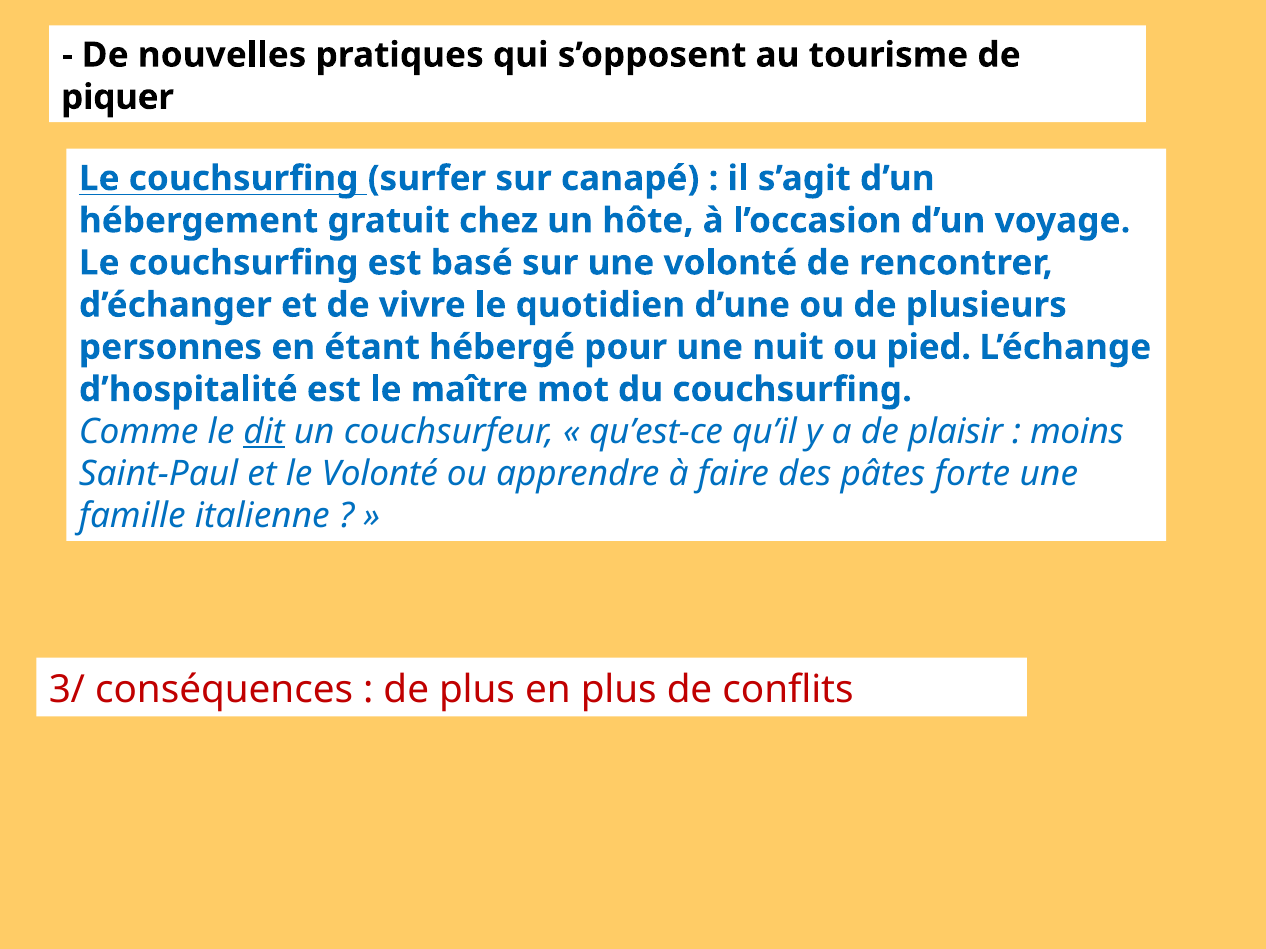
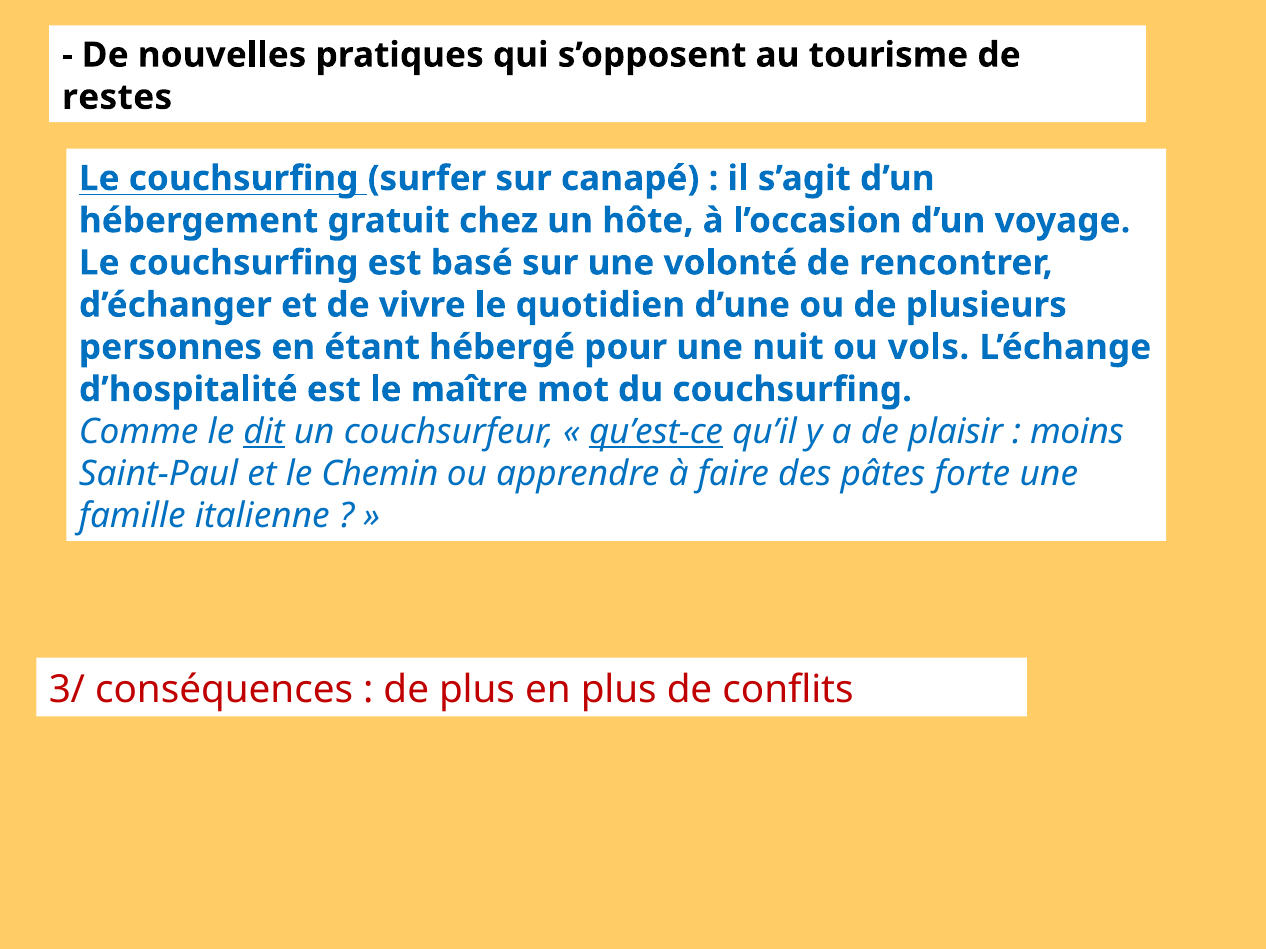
piquer: piquer -> restes (117, 97)
pied: pied -> vols (928, 347)
qu’est-ce underline: none -> present (656, 432)
le Volonté: Volonté -> Chemin (380, 474)
